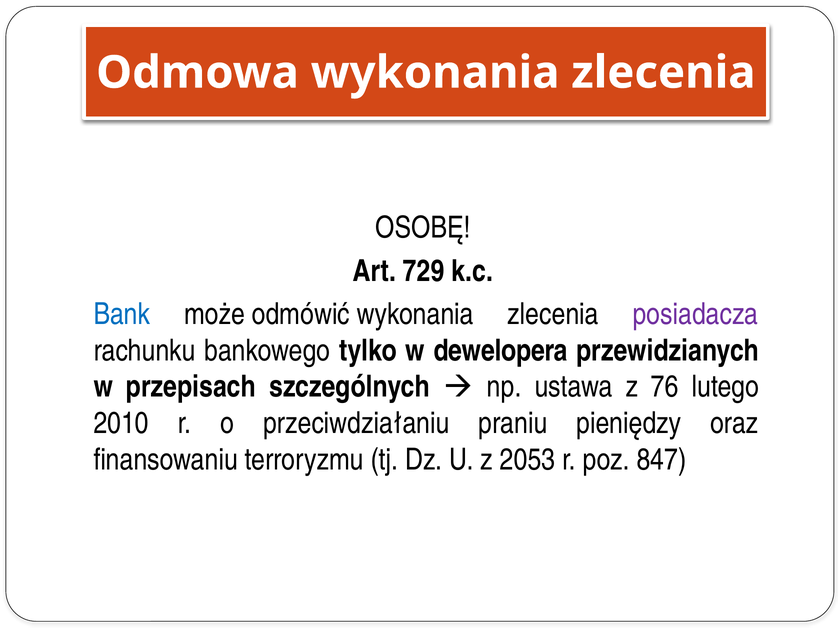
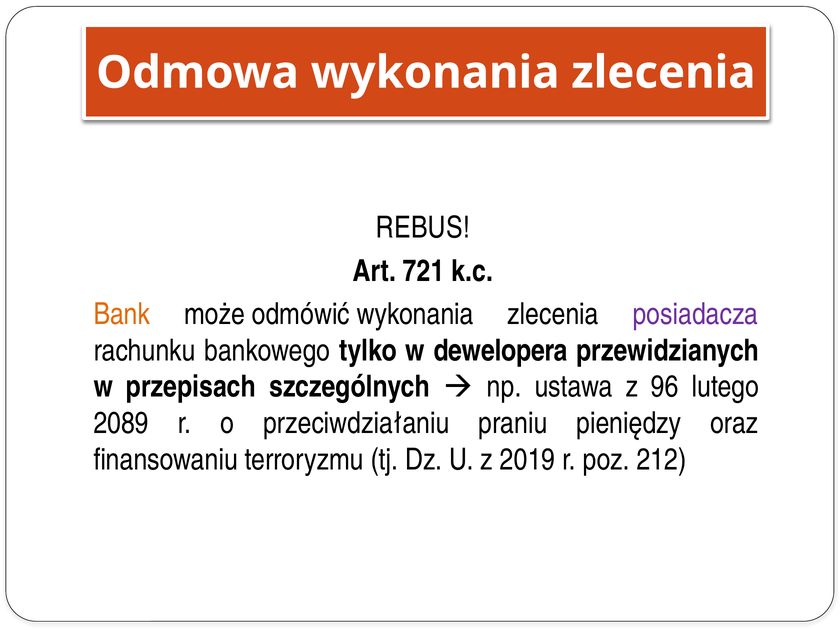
OSOBĘ: OSOBĘ -> REBUS (423, 228)
729: 729 -> 721 (424, 271)
Bank colour: blue -> orange (122, 314)
76: 76 -> 96 (665, 387)
2010: 2010 -> 2089 (121, 423)
2053: 2053 -> 2019 (528, 460)
847: 847 -> 212 (662, 460)
